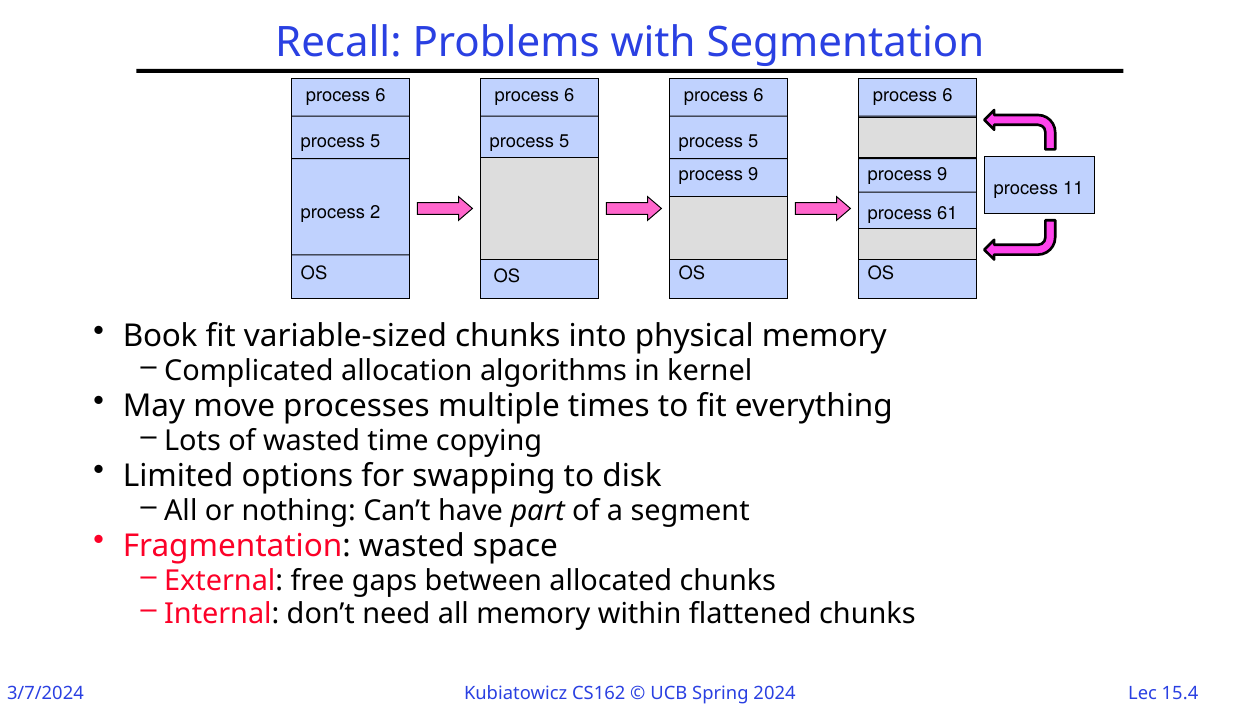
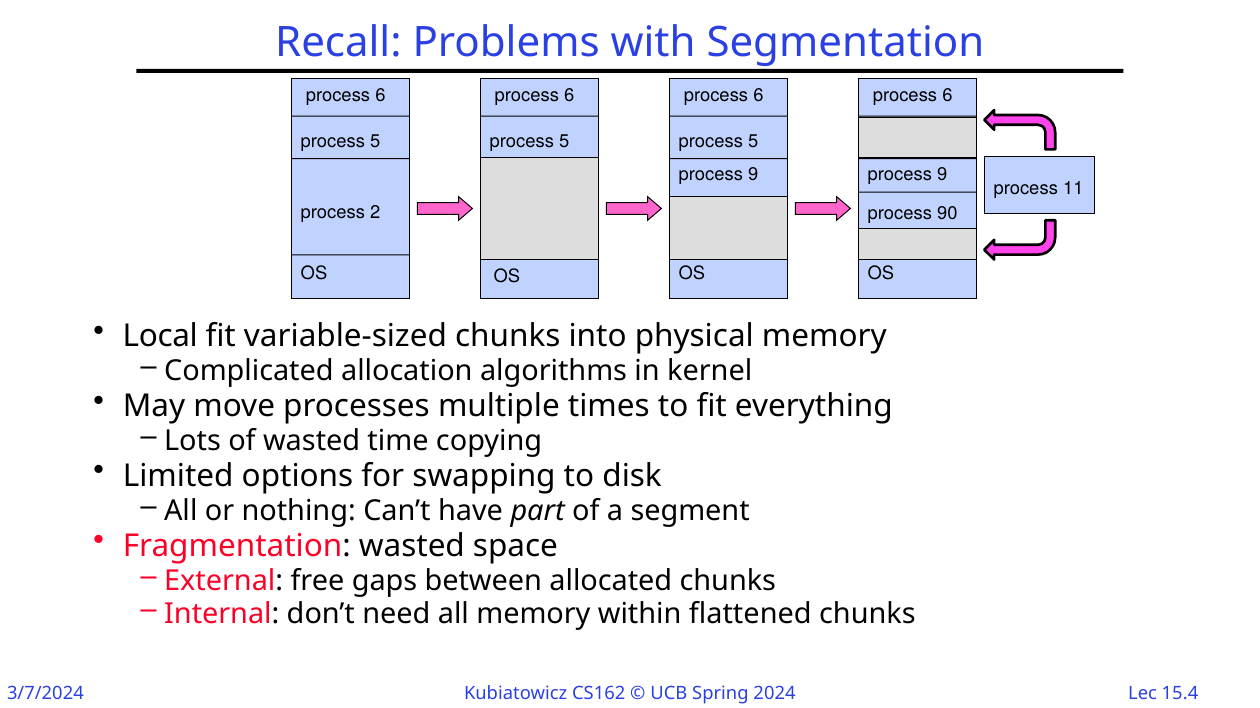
61: 61 -> 90 (947, 214)
Book: Book -> Local (160, 336)
